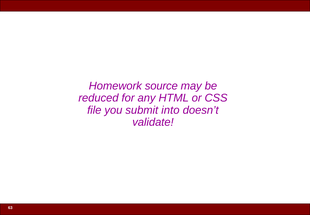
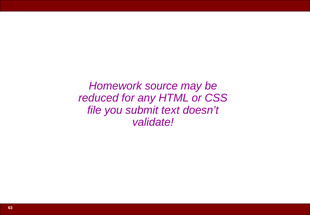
into: into -> text (170, 110)
